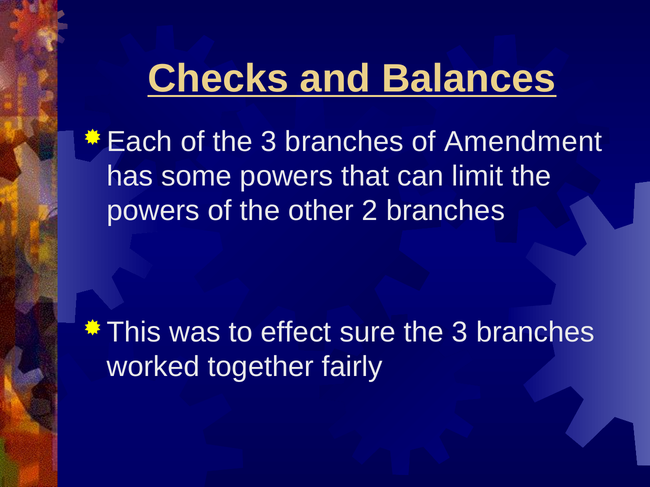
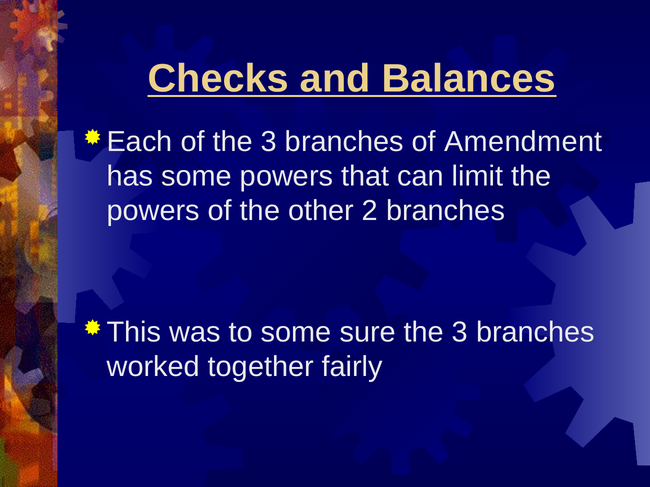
to effect: effect -> some (296, 333)
